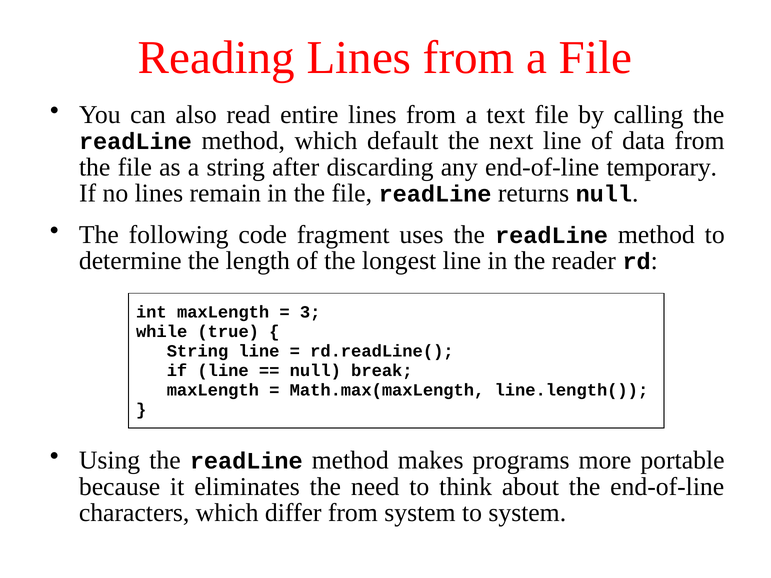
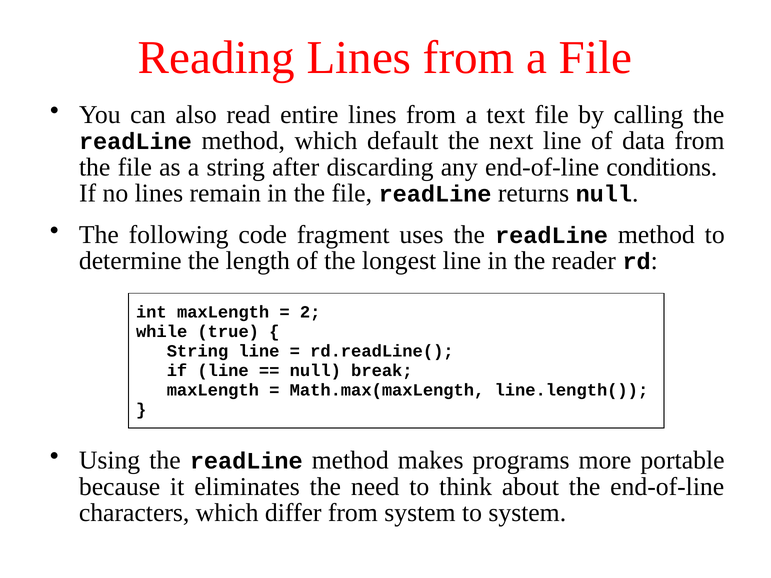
temporary: temporary -> conditions (662, 167)
3: 3 -> 2 (310, 312)
